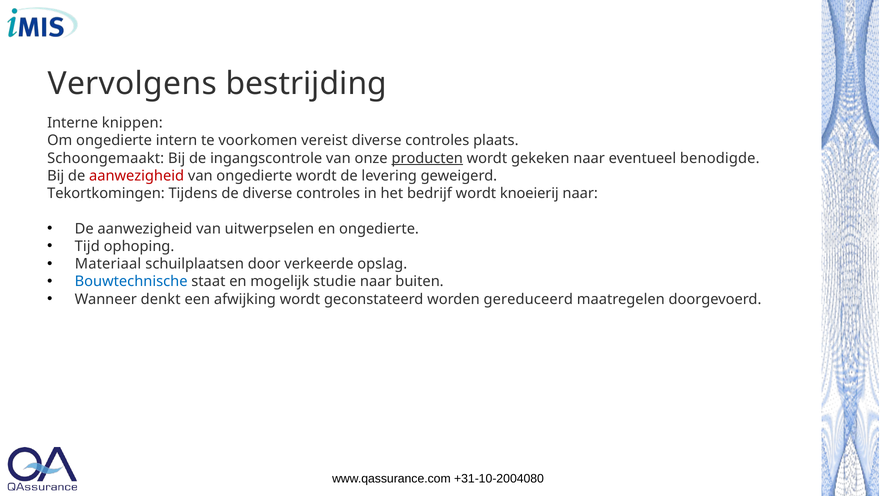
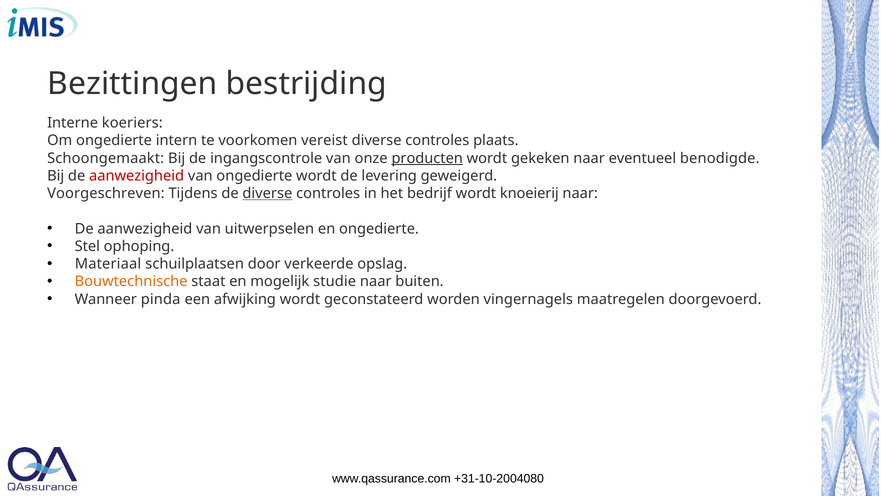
Vervolgens: Vervolgens -> Bezittingen (132, 84)
knippen: knippen -> koeriers (132, 123)
Tekortkomingen: Tekortkomingen -> Voorgeschreven (106, 193)
diverse underline: none -> present (267, 193)
Tijd: Tijd -> Stel (87, 246)
Bouwtechnische colour: blue -> orange (131, 281)
denkt: denkt -> pinda (161, 299)
gereduceerd: gereduceerd -> vingernagels (528, 299)
